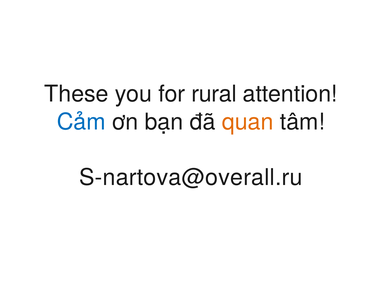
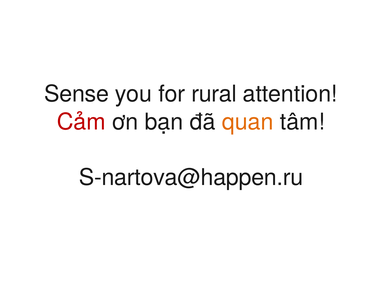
These: These -> Sense (77, 94)
Cảm colour: blue -> red (81, 122)
S-nartova@overall.ru: S-nartova@overall.ru -> S-nartova@happen.ru (191, 178)
